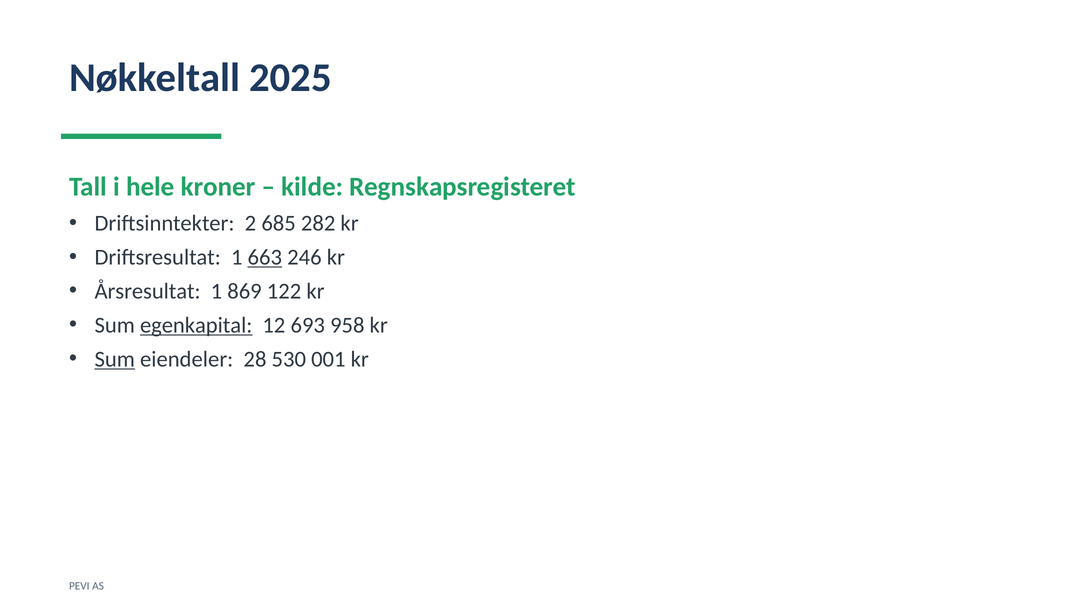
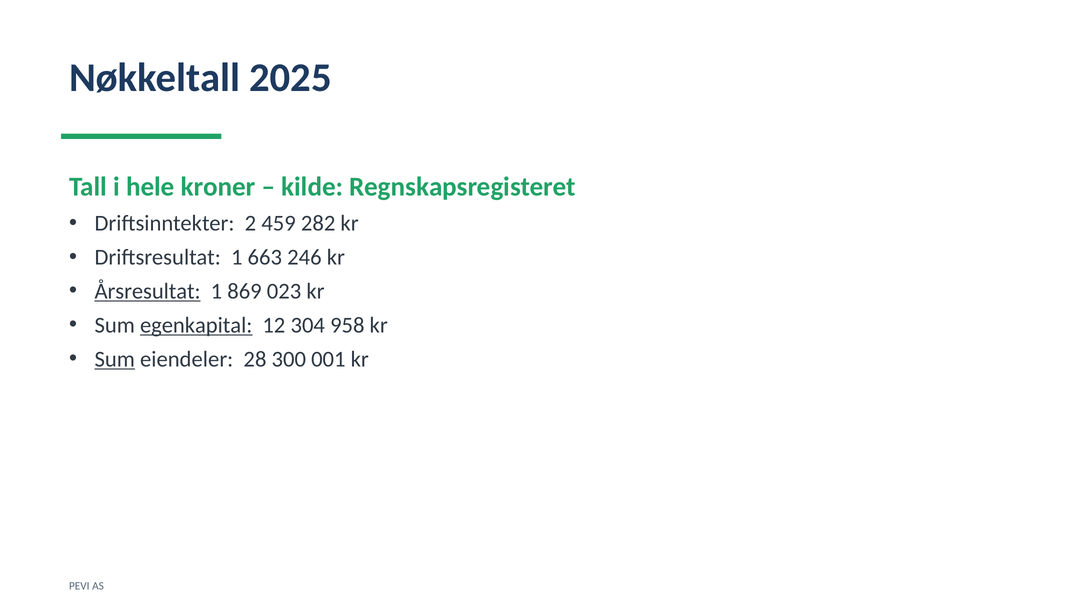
685: 685 -> 459 (279, 223)
663 underline: present -> none (265, 257)
Årsresultat underline: none -> present (148, 291)
122: 122 -> 023 (284, 291)
693: 693 -> 304 (308, 325)
530: 530 -> 300 (289, 359)
